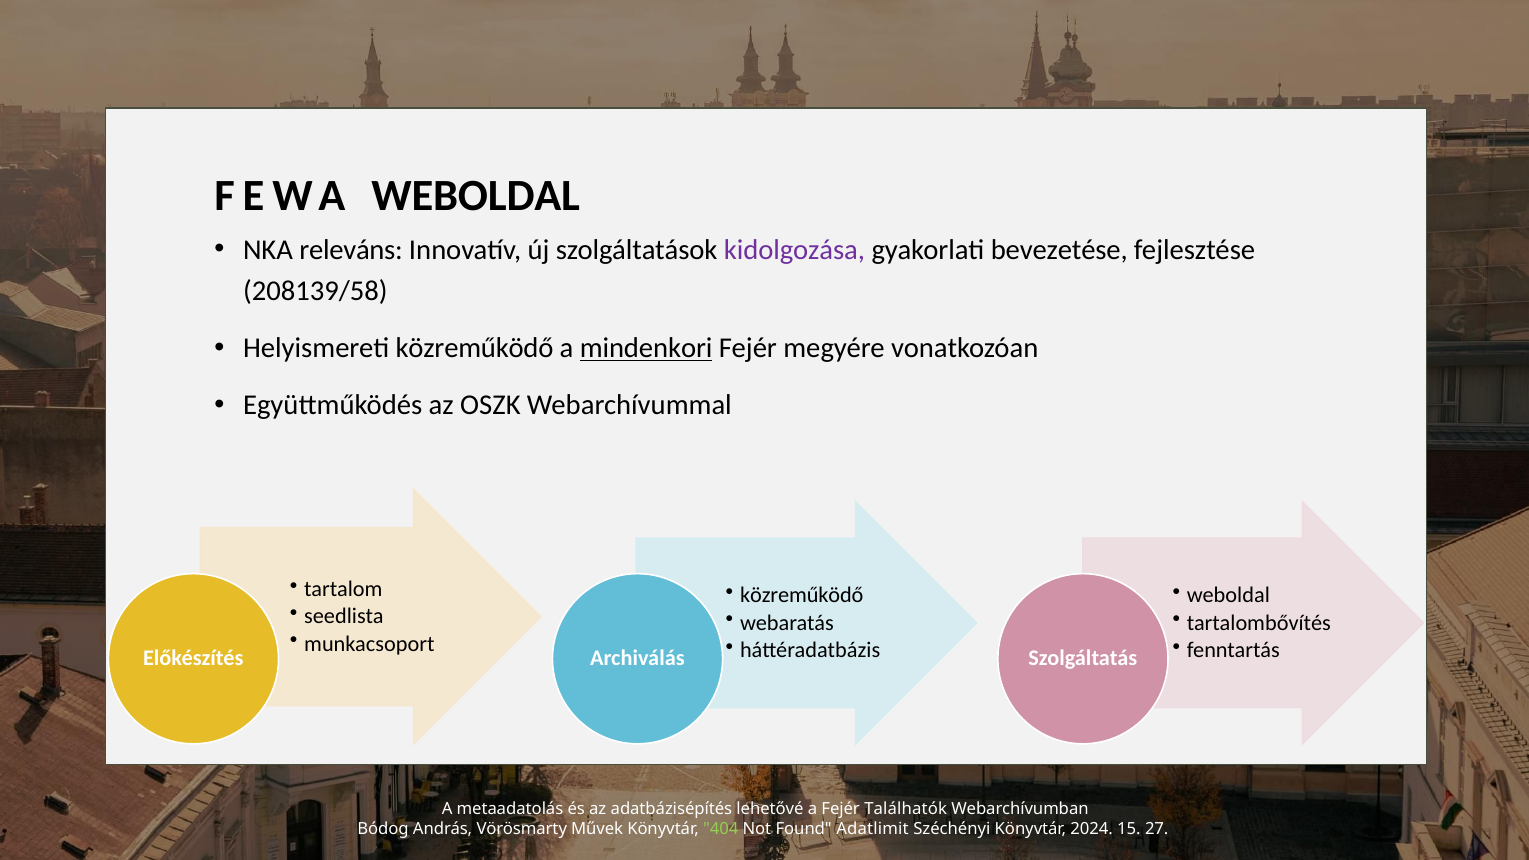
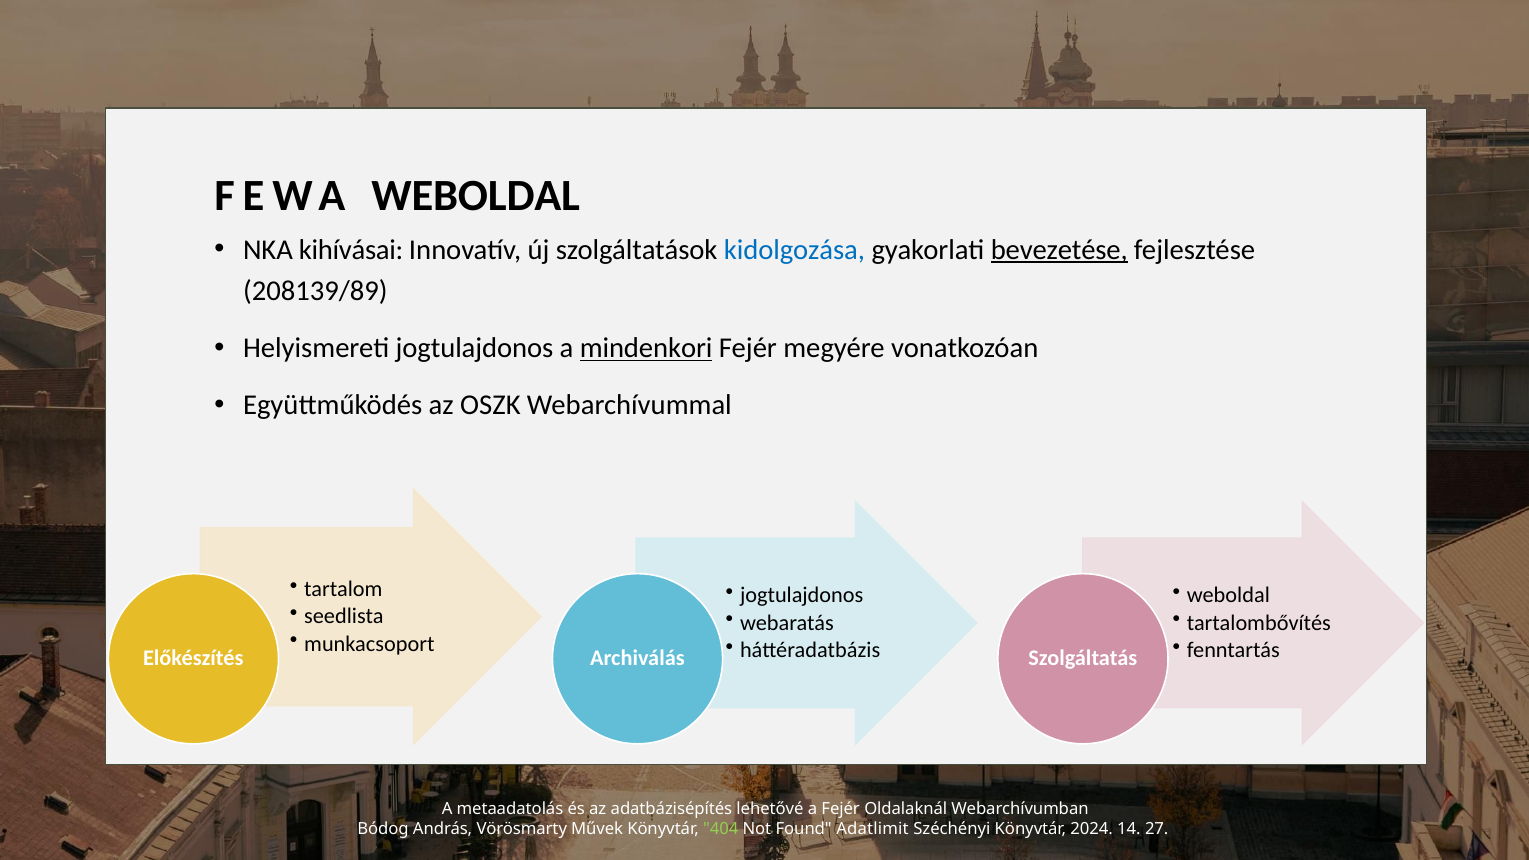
releváns: releváns -> kihívásai (351, 250)
kidolgozása colour: purple -> blue (794, 250)
bevezetése underline: none -> present (1059, 250)
208139/58: 208139/58 -> 208139/89 (315, 291)
Helyismereti közreműködő: közreműködő -> jogtulajdonos (474, 348)
közreműködő: közreműködő -> jogtulajdonos (802, 595)
Találhatók: Találhatók -> Oldalaknál (906, 809)
15: 15 -> 14 (1129, 829)
